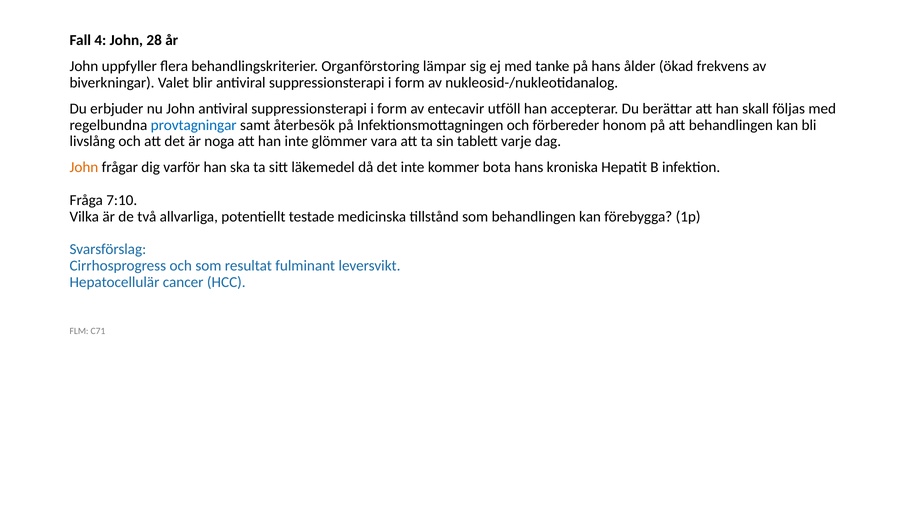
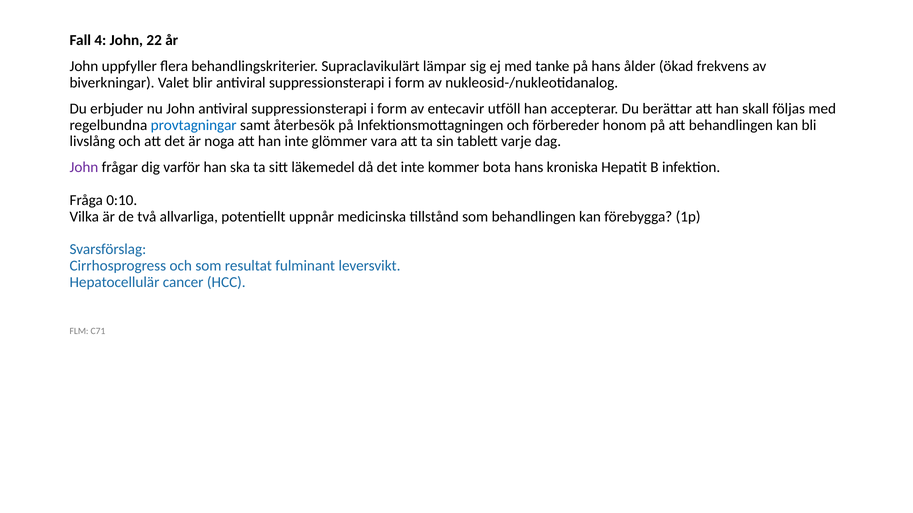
28: 28 -> 22 (154, 40)
Organförstoring: Organförstoring -> Supraclavikulärt (371, 66)
John colour: orange -> purple (84, 168)
7:10: 7:10 -> 0:10 (122, 200)
testade: testade -> uppnår (311, 217)
